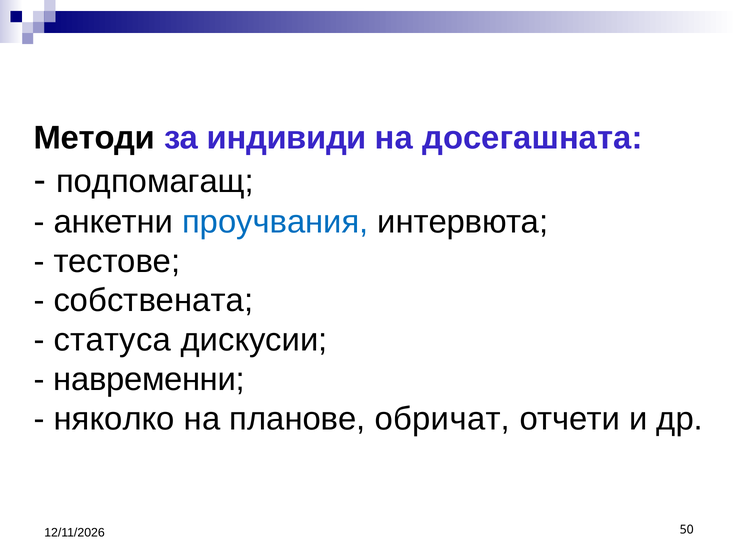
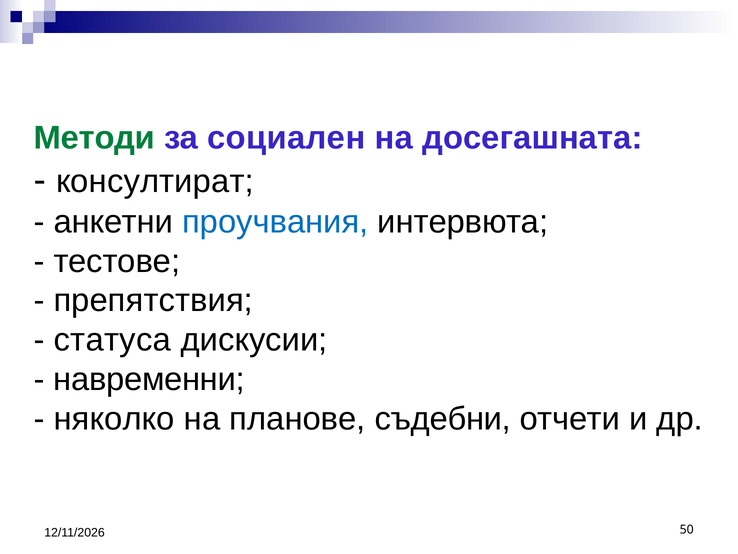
Методи colour: black -> green (94, 138)
индивиди: индивиди -> социален (286, 138)
подпомагащ: подпомагащ -> консултират (155, 181)
собствената: собствената -> препятствия (153, 300)
обричат: обричат -> съдебни (443, 418)
